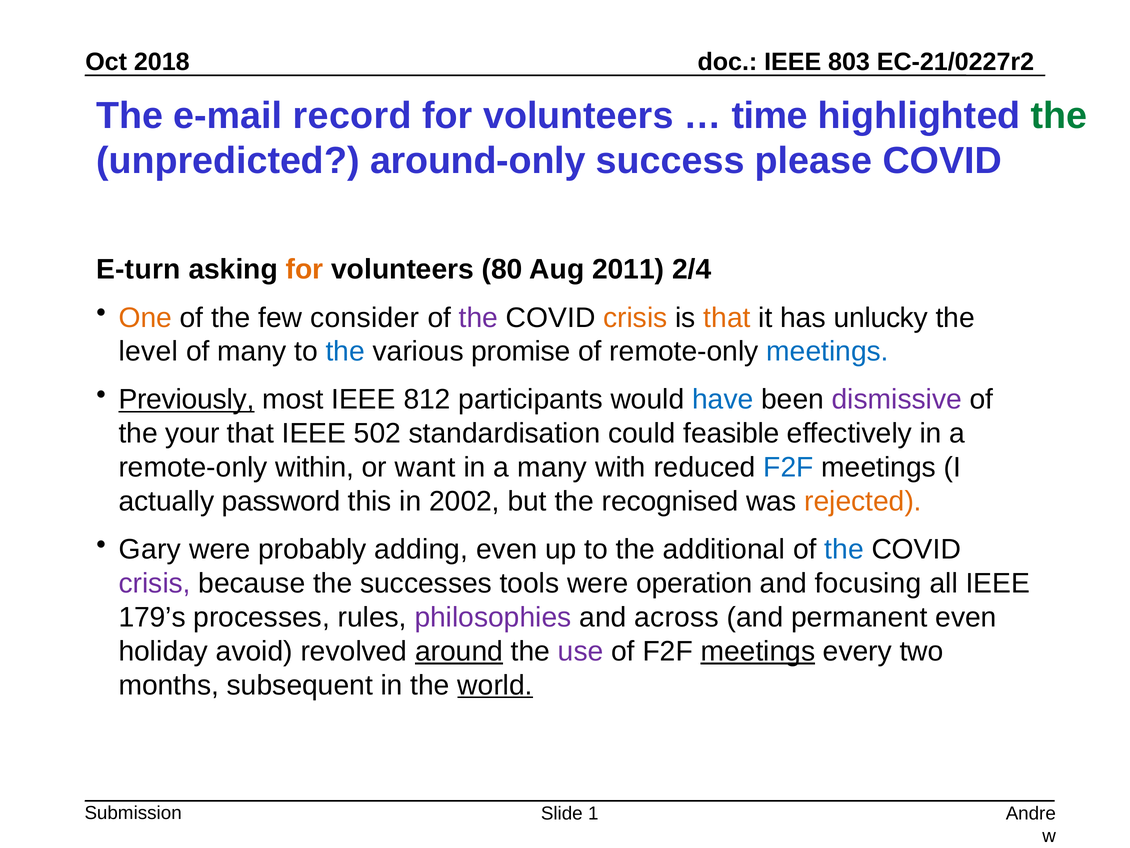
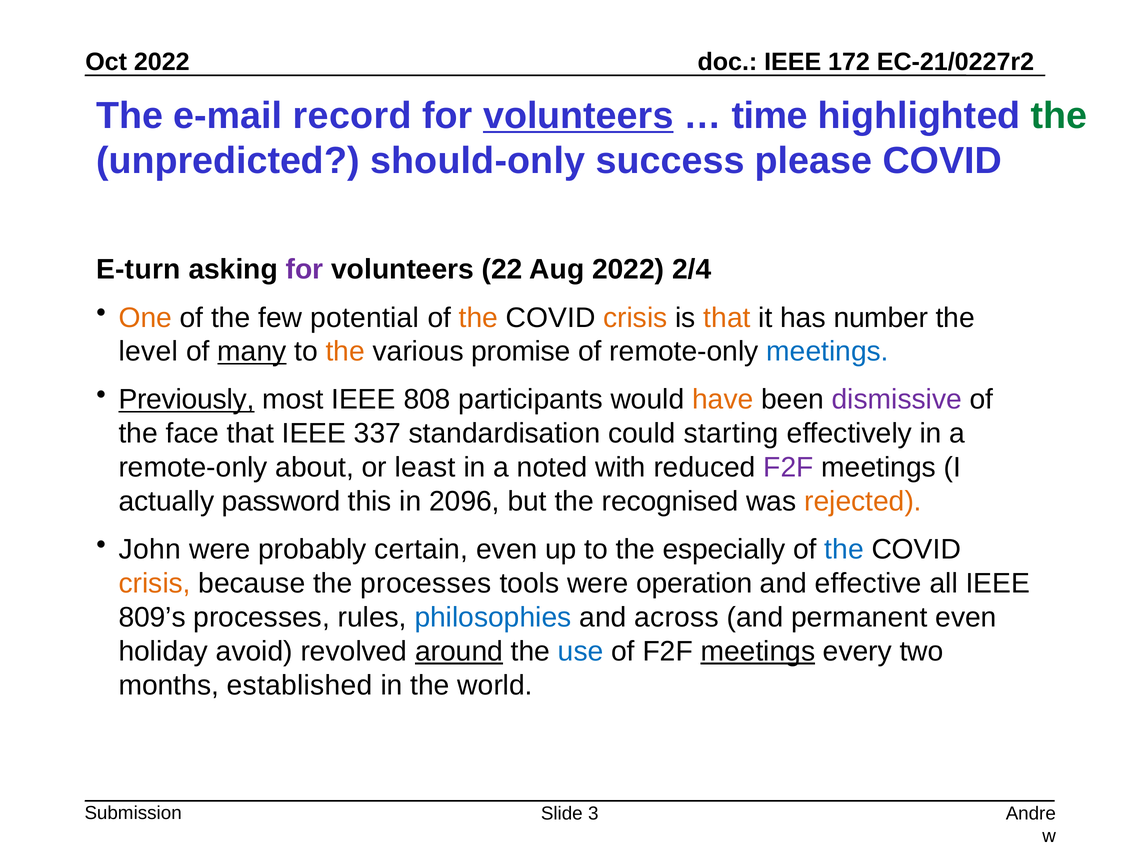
2018: 2018 -> 2022 (162, 62)
803: 803 -> 172 (849, 62)
volunteers underline: none -> present (578, 116)
around-only: around-only -> should-only (478, 161)
for colour: orange -> purple (305, 269)
80: 80 -> 22 (502, 269)
Aug 2011: 2011 -> 2022 (628, 269)
consider: consider -> potential (365, 317)
the colour: purple -> orange (479, 317)
unlucky: unlucky -> number (881, 317)
many underline: none -> present (252, 351)
the colour: blue -> orange (345, 351)
812: 812 -> 808 (427, 399)
have colour: blue -> orange (723, 399)
your: your -> face (192, 433)
502: 502 -> 337 (377, 433)
feasible: feasible -> starting (731, 433)
within: within -> about (315, 467)
want: want -> least (425, 467)
a many: many -> noted (552, 467)
F2F colour: blue -> purple (788, 467)
2002: 2002 -> 2096 (464, 501)
Gary: Gary -> John (150, 549)
adding: adding -> certain (421, 549)
additional: additional -> especially (724, 549)
crisis colour: purple -> orange (155, 583)
the successes: successes -> processes (426, 583)
focusing: focusing -> effective (868, 583)
179’s: 179’s -> 809’s (152, 617)
philosophies colour: purple -> blue (493, 617)
use colour: purple -> blue (581, 651)
subsequent: subsequent -> established (300, 685)
world underline: present -> none (495, 685)
1: 1 -> 3 (593, 813)
